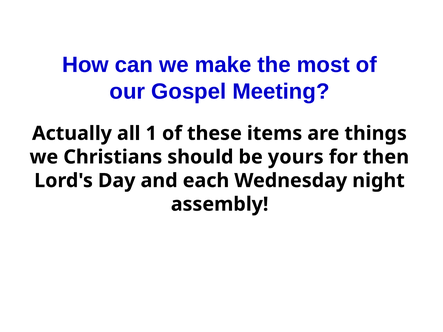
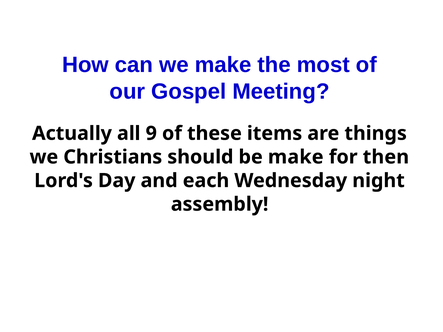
1: 1 -> 9 (151, 133)
be yours: yours -> make (296, 157)
